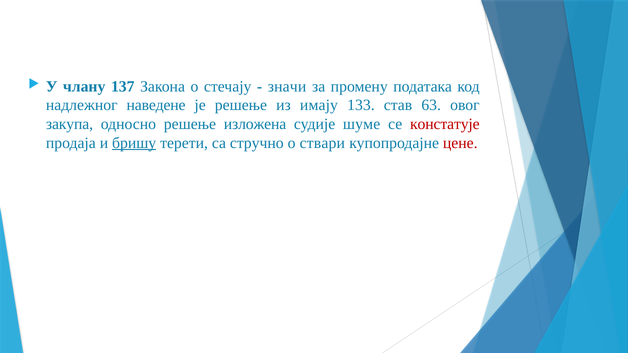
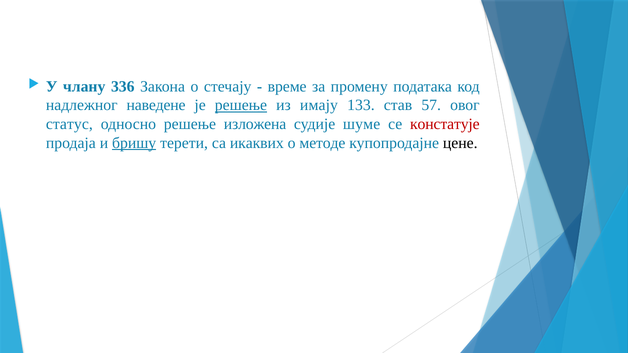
137: 137 -> 336 (123, 86)
значи: значи -> време (287, 86)
решење underline: none -> present (241, 105)
63: 63 -> 57 (431, 105)
закупа: закупа -> статус (69, 124)
стручно: стручно -> икаквих (257, 143)
ствари: ствари -> методе (322, 143)
цене colour: red -> black (460, 143)
